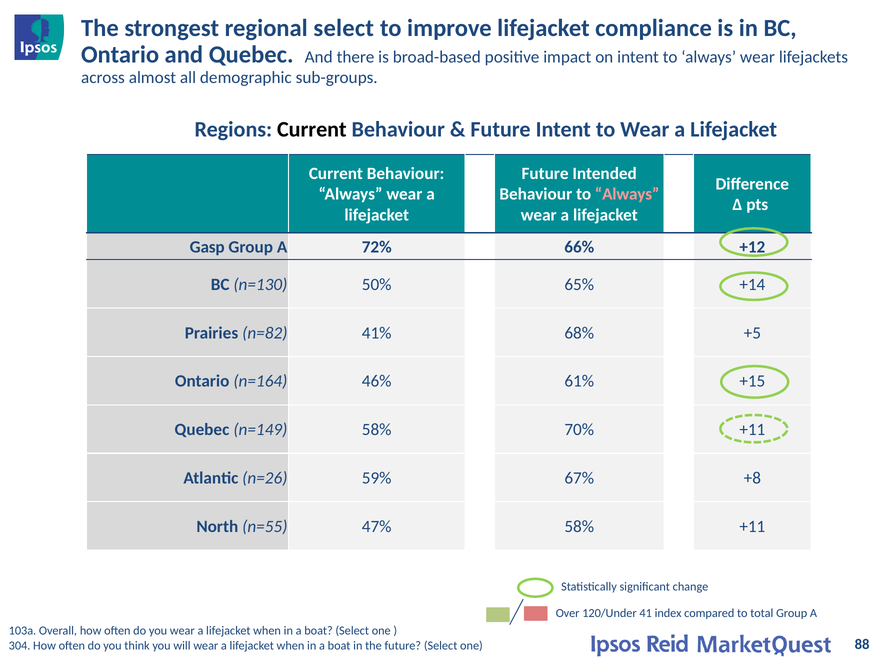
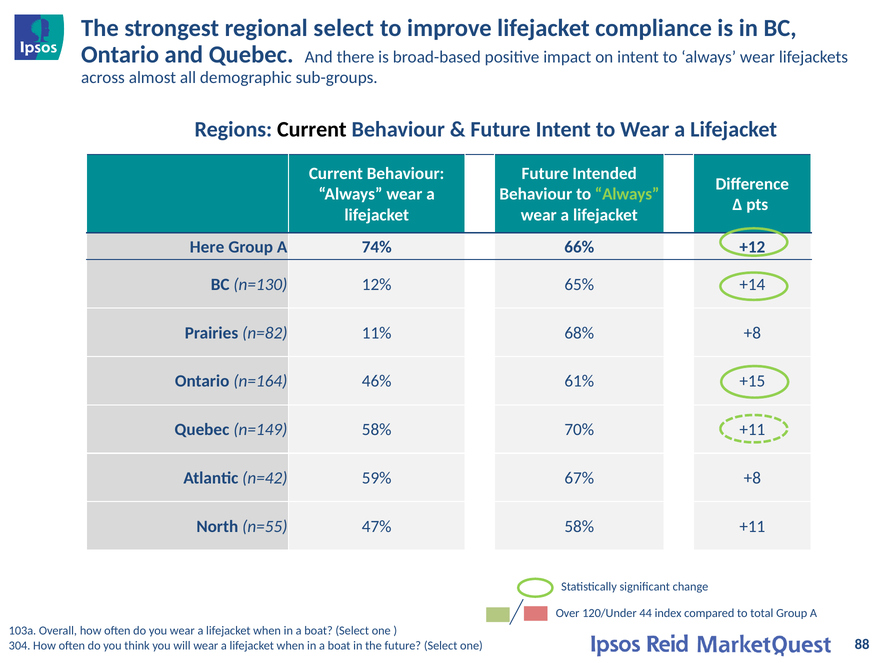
Always colour: pink -> light green (627, 194)
Gasp: Gasp -> Here (207, 247)
72%: 72% -> 74% (377, 247)
50%: 50% -> 12% (377, 284)
41%: 41% -> 11% (377, 333)
68% +5: +5 -> +8 (752, 333)
n=26: n=26 -> n=42 (265, 478)
41: 41 -> 44 (646, 613)
